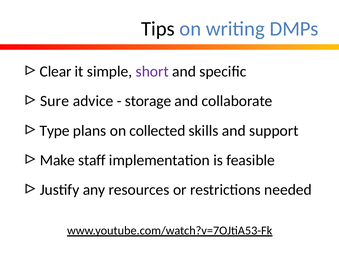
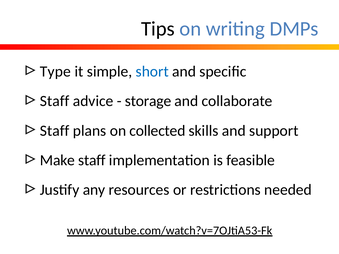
Clear: Clear -> Type (55, 72)
short colour: purple -> blue (152, 72)
Sure: Sure -> Staff (55, 101)
Type: Type -> Staff (55, 131)
